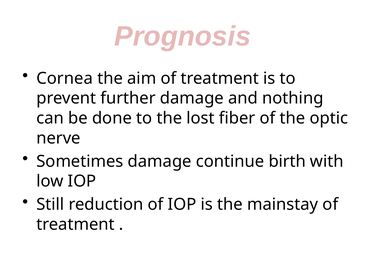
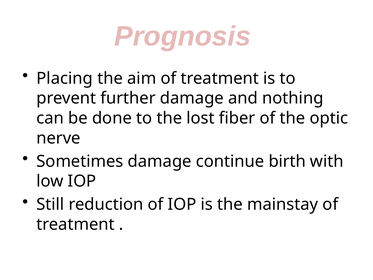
Cornea: Cornea -> Placing (65, 78)
